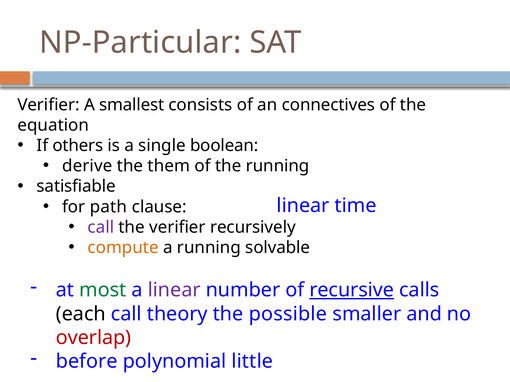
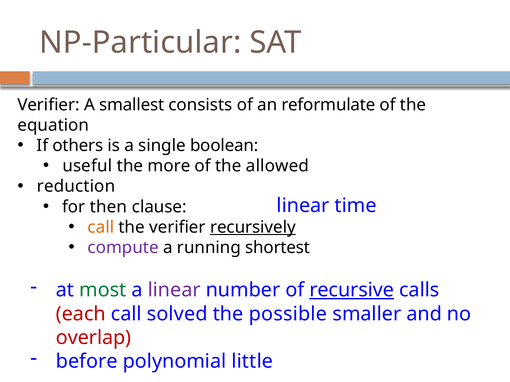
connectives: connectives -> reformulate (328, 105)
derive: derive -> useful (87, 166)
them: them -> more (169, 166)
the running: running -> allowed (277, 166)
satisfiable: satisfiable -> reduction (76, 187)
path: path -> then (109, 207)
call colour: purple -> orange (101, 227)
recursively underline: none -> present (253, 227)
compute colour: orange -> purple (123, 248)
solvable: solvable -> shortest (278, 248)
each colour: black -> red (81, 314)
theory: theory -> solved (177, 314)
